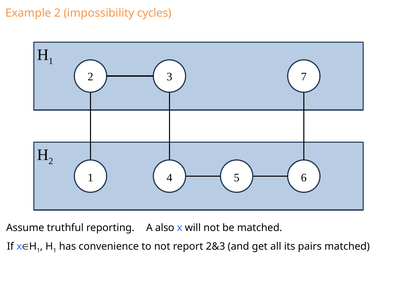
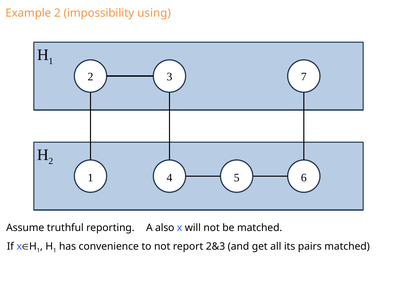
cycles: cycles -> using (154, 13)
